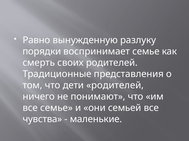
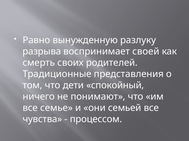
порядки: порядки -> разрыва (42, 52)
воспринимает семье: семье -> своей (146, 52)
дети родителей: родителей -> спокойный (115, 86)
маленькие: маленькие -> процессом (96, 120)
